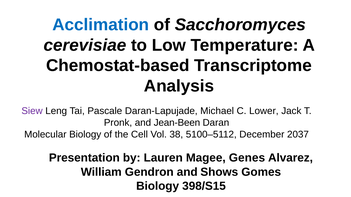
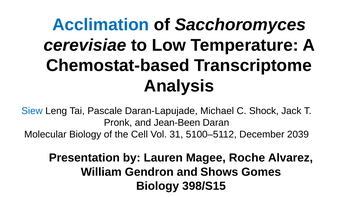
Siew colour: purple -> blue (32, 111)
Lower: Lower -> Shock (264, 111)
38: 38 -> 31 (176, 135)
2037: 2037 -> 2039 (298, 135)
Genes: Genes -> Roche (247, 158)
